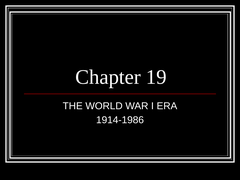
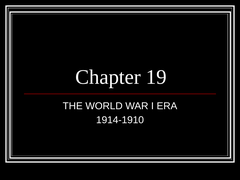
1914-1986: 1914-1986 -> 1914-1910 (120, 120)
